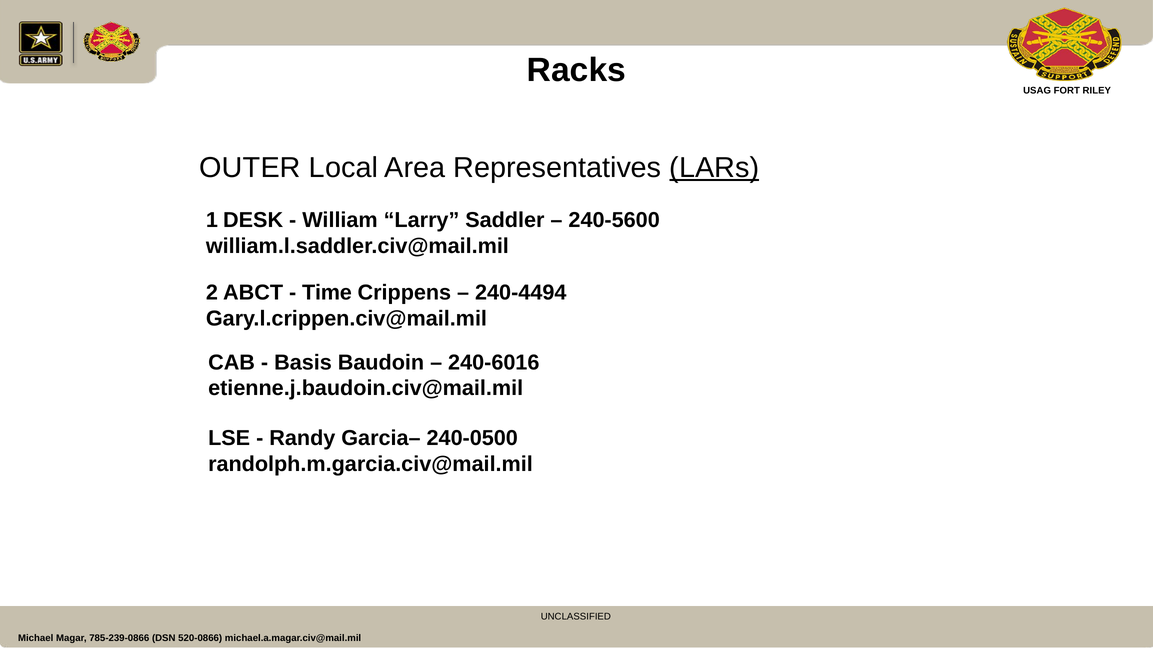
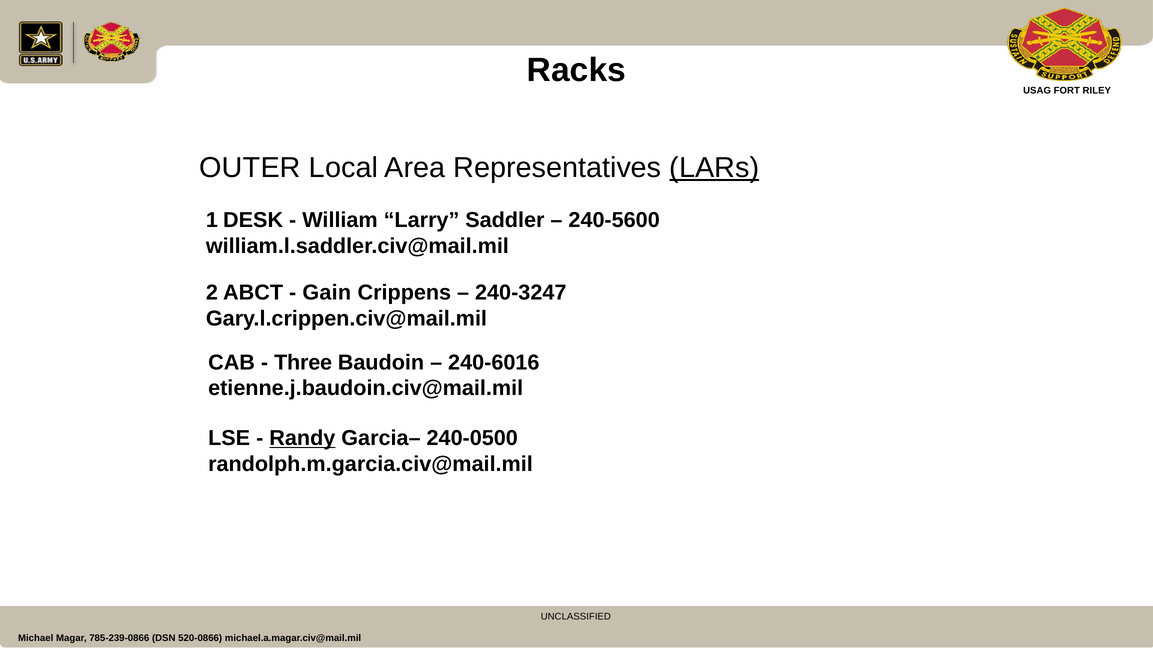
Time: Time -> Gain (327, 293)
240-4494: 240-4494 -> 240-3247 (521, 293)
Basis: Basis -> Three (303, 363)
Randy underline: none -> present (302, 439)
